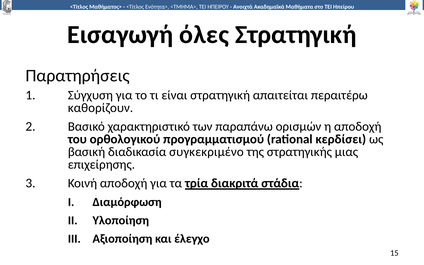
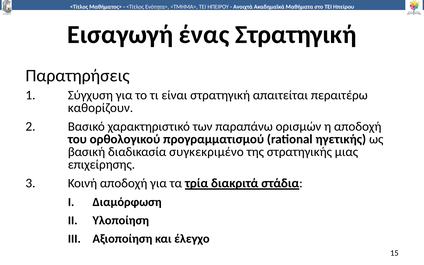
όλες: όλες -> ένας (204, 35)
κερδίσει: κερδίσει -> ηγετικής (341, 139)
